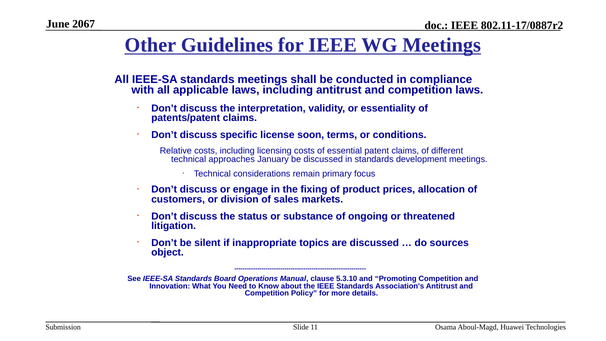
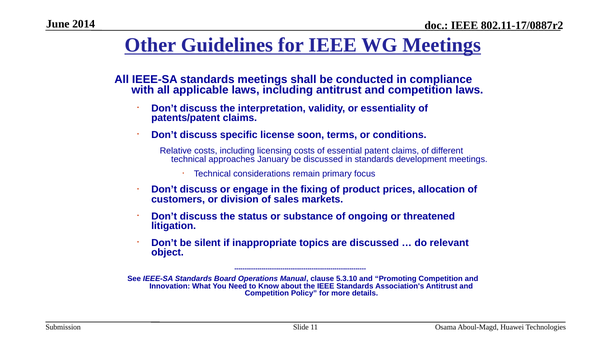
2067: 2067 -> 2014 (84, 24)
sources: sources -> relevant (449, 243)
